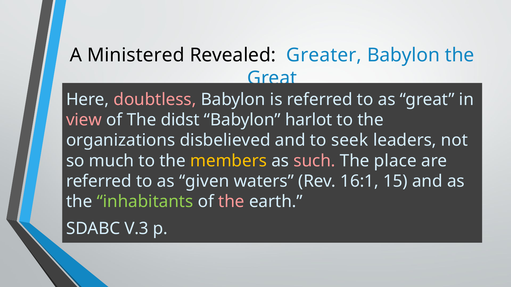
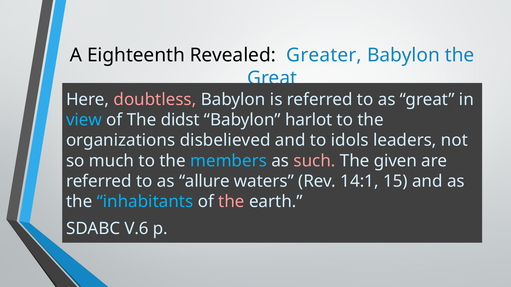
Ministered: Ministered -> Eighteenth (136, 55)
view colour: pink -> light blue (84, 120)
seek: seek -> idols (350, 141)
members colour: yellow -> light blue (229, 161)
place: place -> given (395, 161)
given: given -> allure (204, 181)
16:1: 16:1 -> 14:1 (359, 181)
inhabitants colour: light green -> light blue (145, 202)
V.3: V.3 -> V.6 (137, 229)
